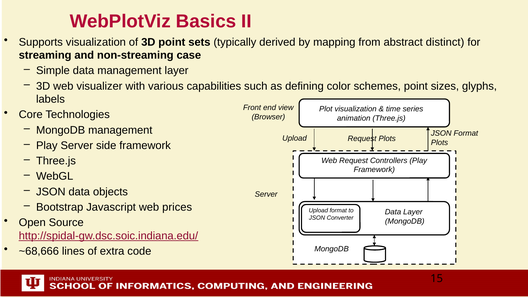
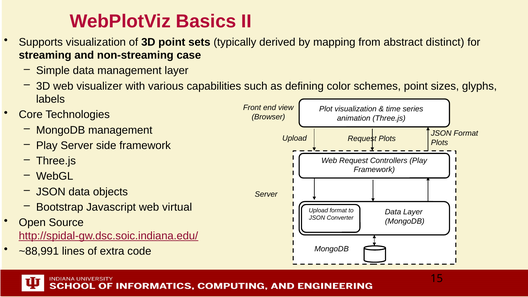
prices: prices -> virtual (177, 207)
~68,666: ~68,666 -> ~88,991 (39, 251)
